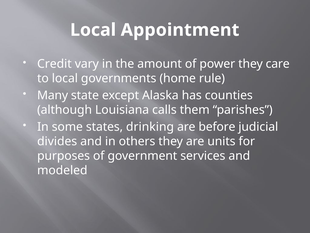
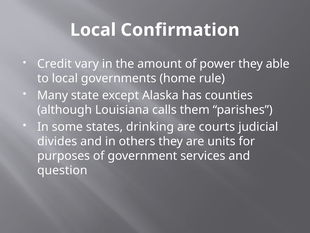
Appointment: Appointment -> Confirmation (180, 30)
care: care -> able (278, 64)
before: before -> courts (217, 127)
modeled: modeled -> question (62, 170)
